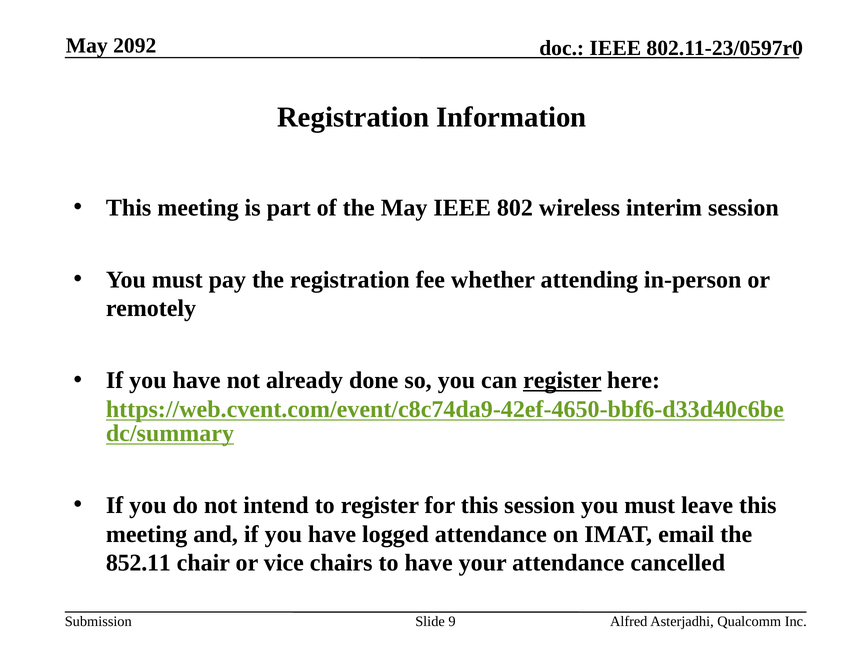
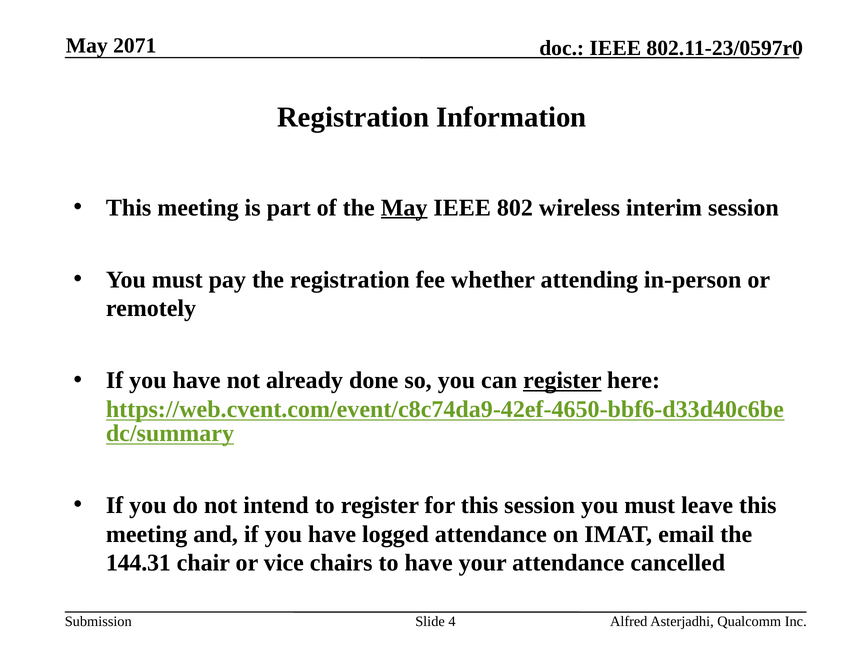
2092: 2092 -> 2071 (135, 46)
May underline: none -> present (404, 208)
852.11: 852.11 -> 144.31 (138, 563)
9: 9 -> 4 (452, 621)
